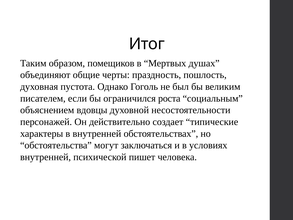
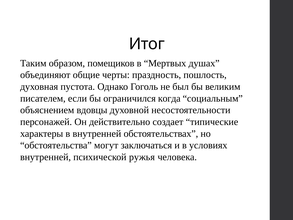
роста: роста -> когда (169, 98)
пишет: пишет -> ружья (142, 157)
